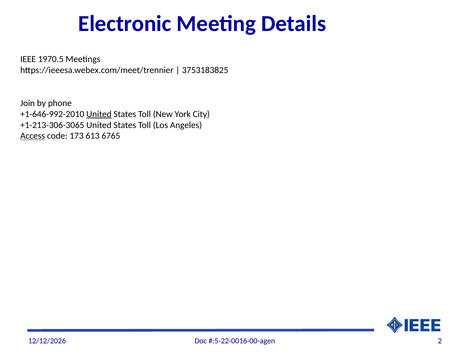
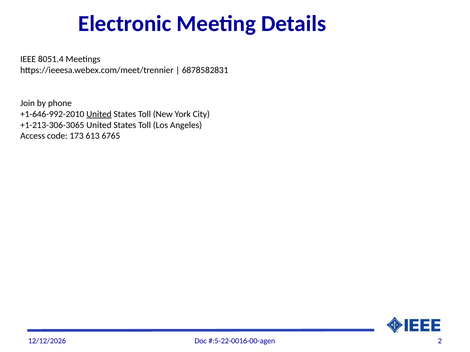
1970.5: 1970.5 -> 8051.4 (51, 59)
3753183825: 3753183825 -> 6878582831 (205, 70)
Access underline: present -> none (33, 136)
